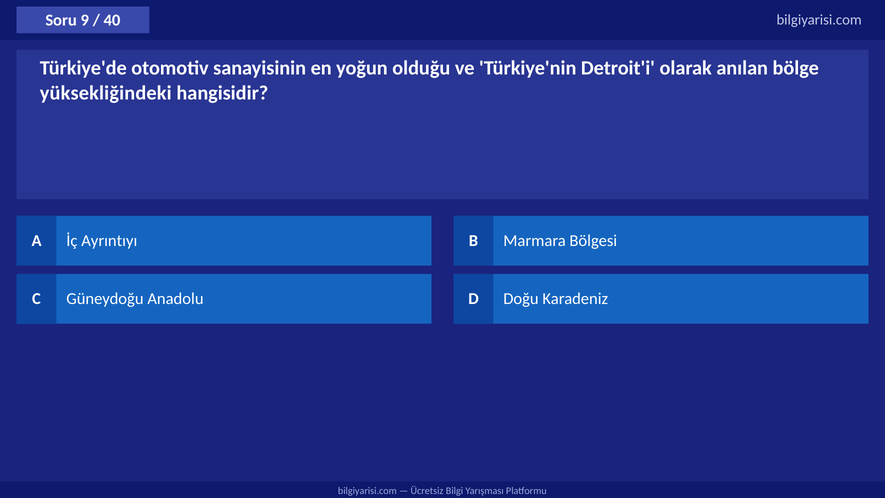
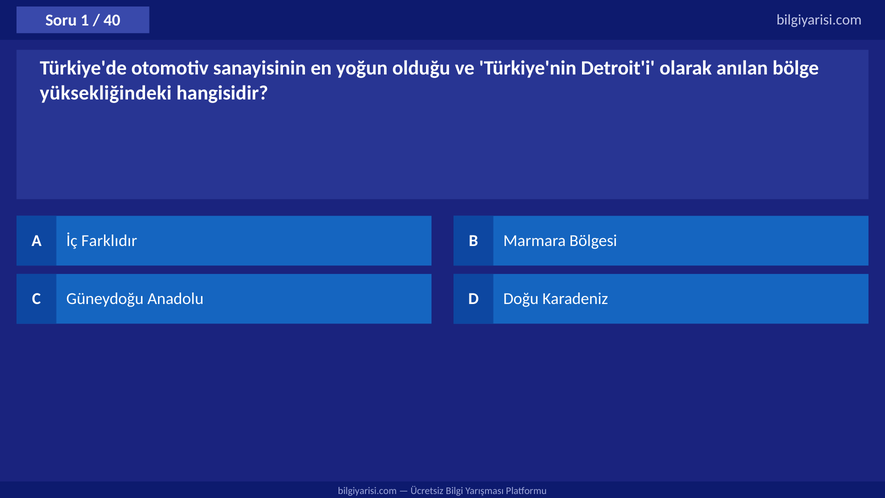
9: 9 -> 1 (85, 20)
Ayrıntıyı: Ayrıntıyı -> Farklıdır (109, 241)
